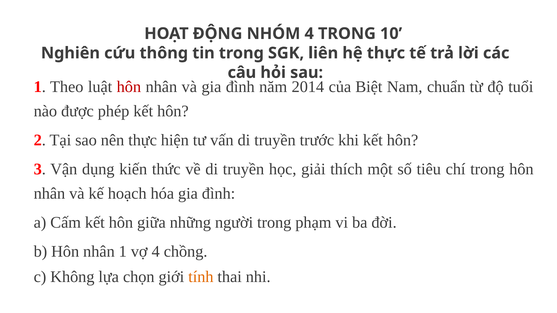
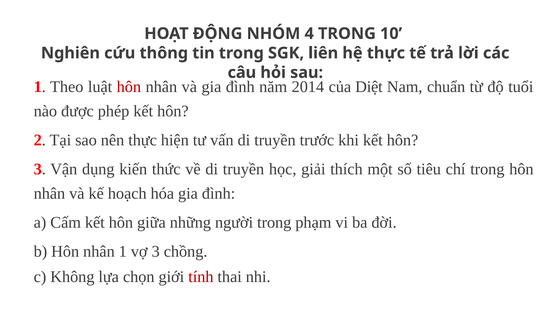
Biệt: Biệt -> Diệt (369, 87)
vợ 4: 4 -> 3 (156, 252)
tính colour: orange -> red (201, 277)
